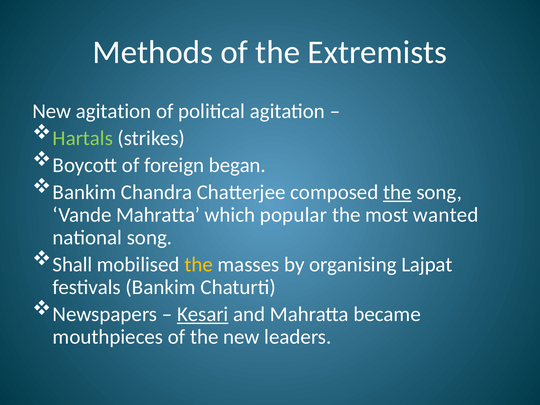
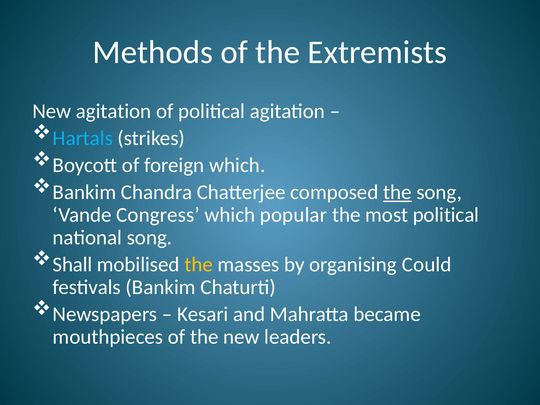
Hartals colour: light green -> light blue (83, 138)
foreign began: began -> which (237, 165)
Vande Mahratta: Mahratta -> Congress (158, 215)
most wanted: wanted -> political (446, 215)
Lajpat: Lajpat -> Could (427, 265)
Kesari underline: present -> none (203, 314)
